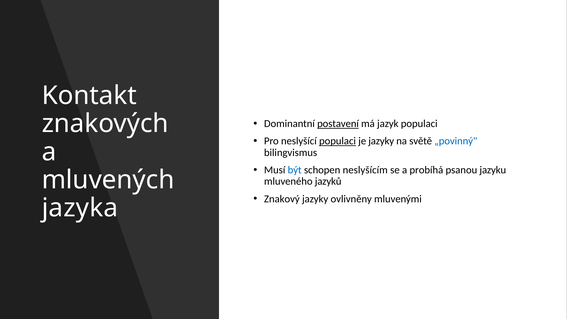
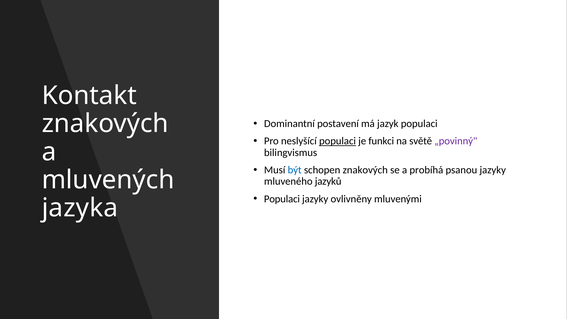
postavení underline: present -> none (338, 124)
je jazyky: jazyky -> funkci (381, 141)
„povinný colour: blue -> purple (456, 141)
schopen neslyšícím: neslyšícím -> znakových (365, 170)
psanou jazyku: jazyku -> jazyky (493, 170)
Znakový: Znakový -> Populaci (282, 199)
